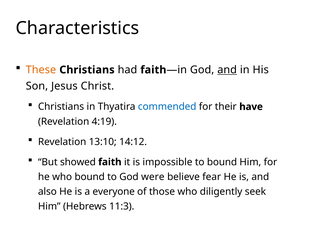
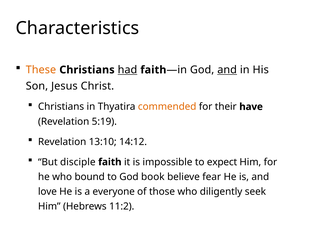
had underline: none -> present (127, 70)
commended colour: blue -> orange (167, 106)
4:19: 4:19 -> 5:19 (104, 121)
showed: showed -> disciple (78, 161)
to bound: bound -> expect (222, 161)
were: were -> book (153, 176)
also: also -> love (47, 191)
11:3: 11:3 -> 11:2 (122, 206)
